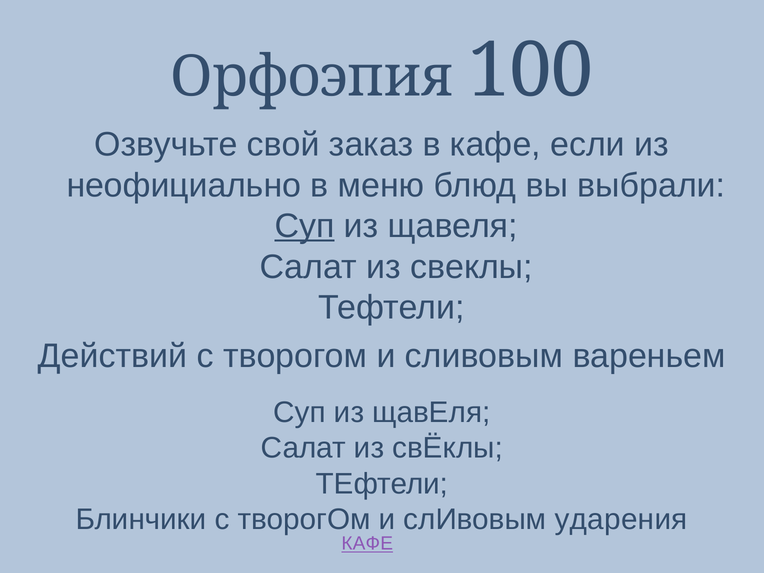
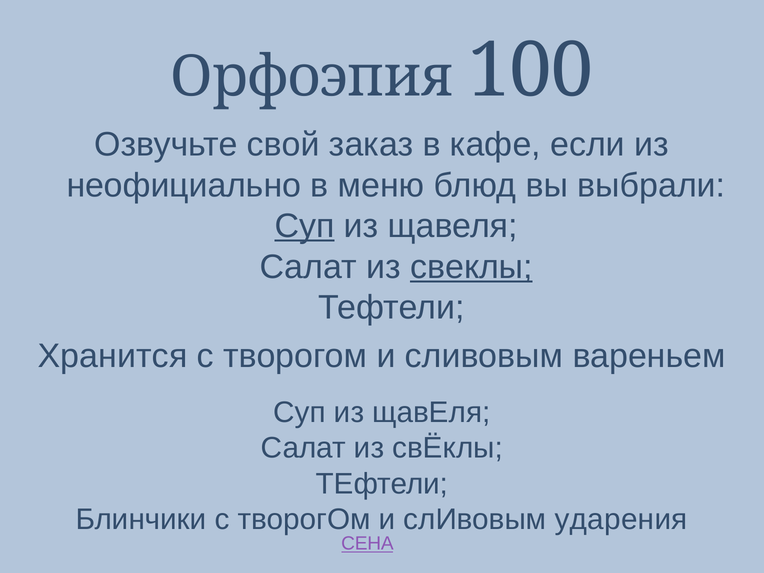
свеклы underline: none -> present (471, 267)
Действий: Действий -> Хранится (113, 356)
КАФЕ: КАФЕ -> СЕНА (367, 544)
